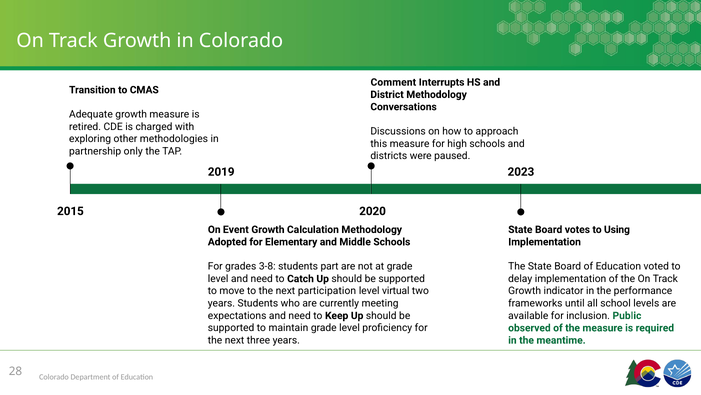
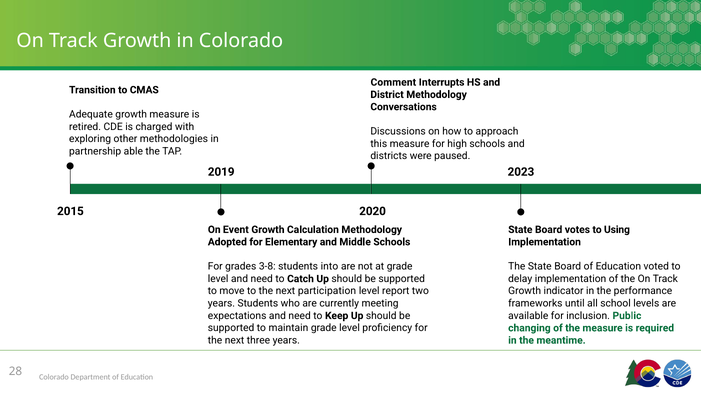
only: only -> able (133, 151)
part: part -> into (329, 266)
virtual: virtual -> report (396, 291)
observed: observed -> changing (529, 327)
